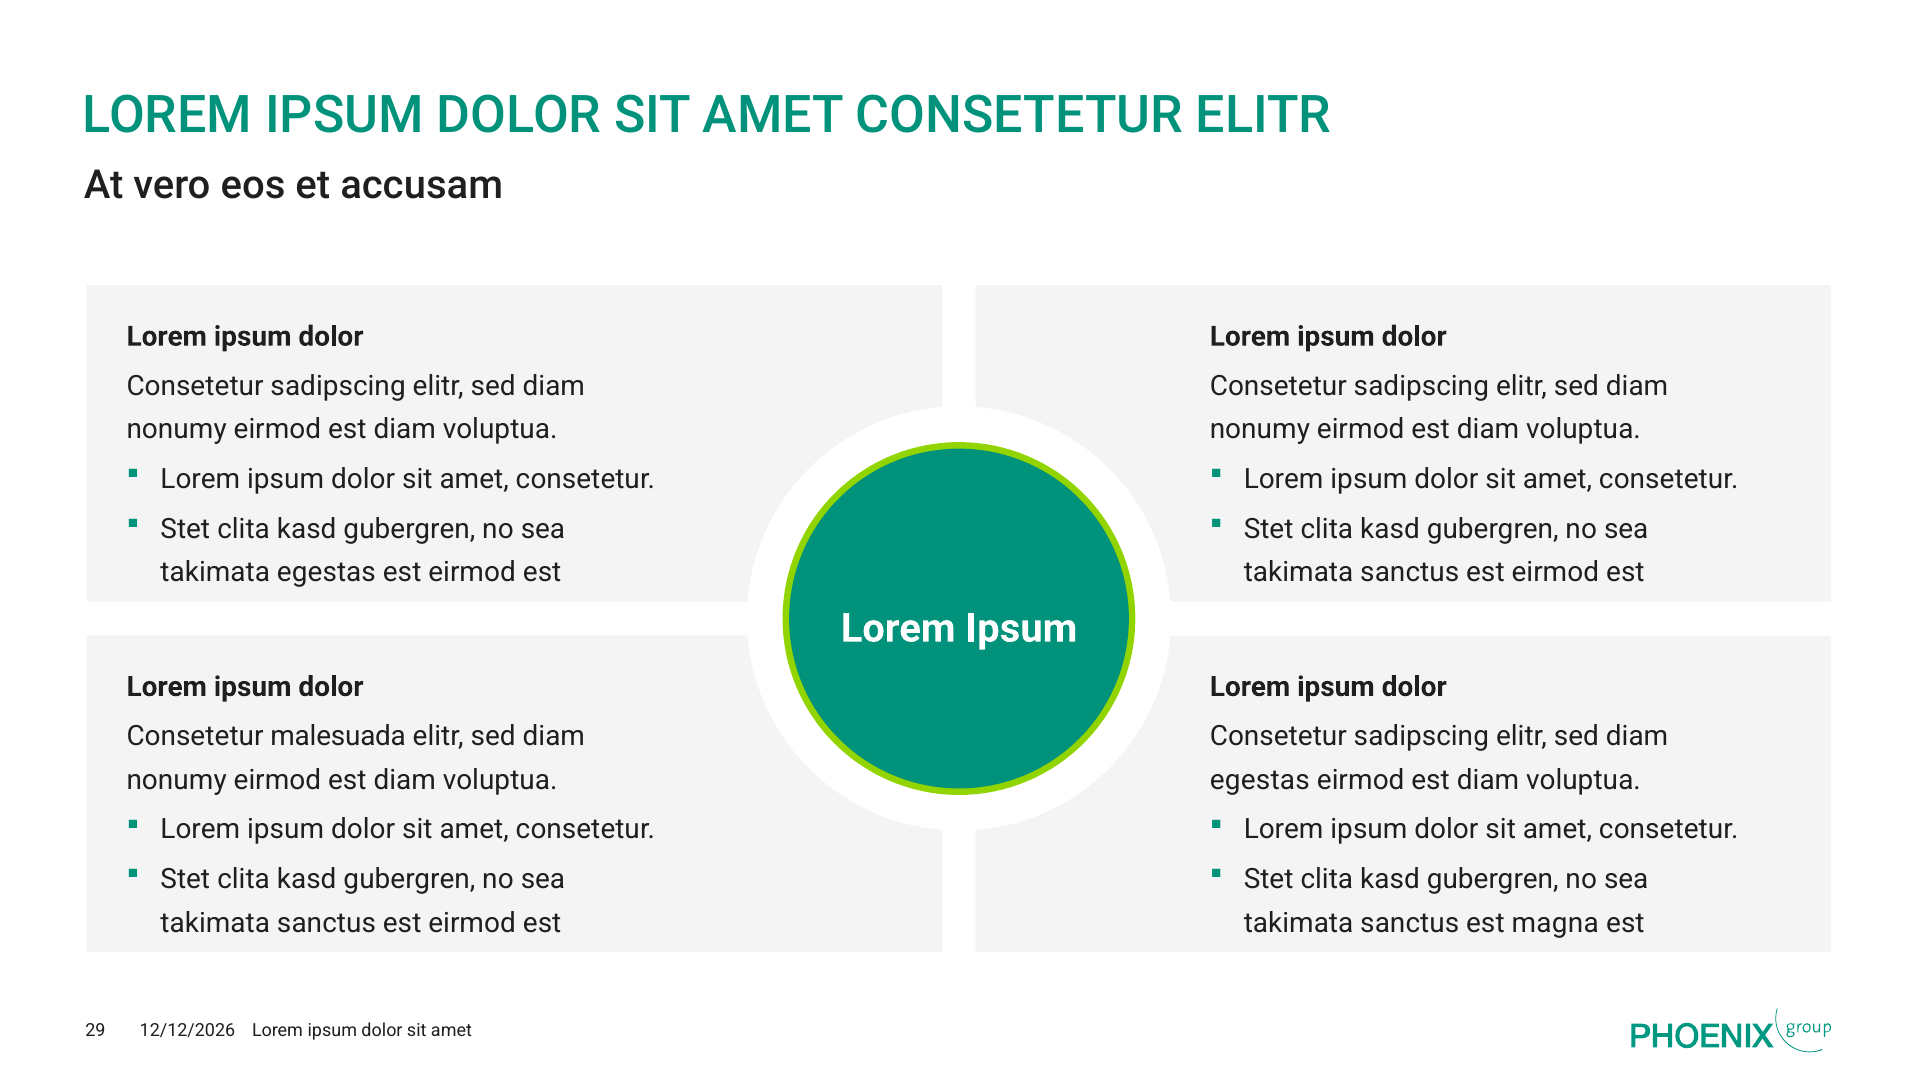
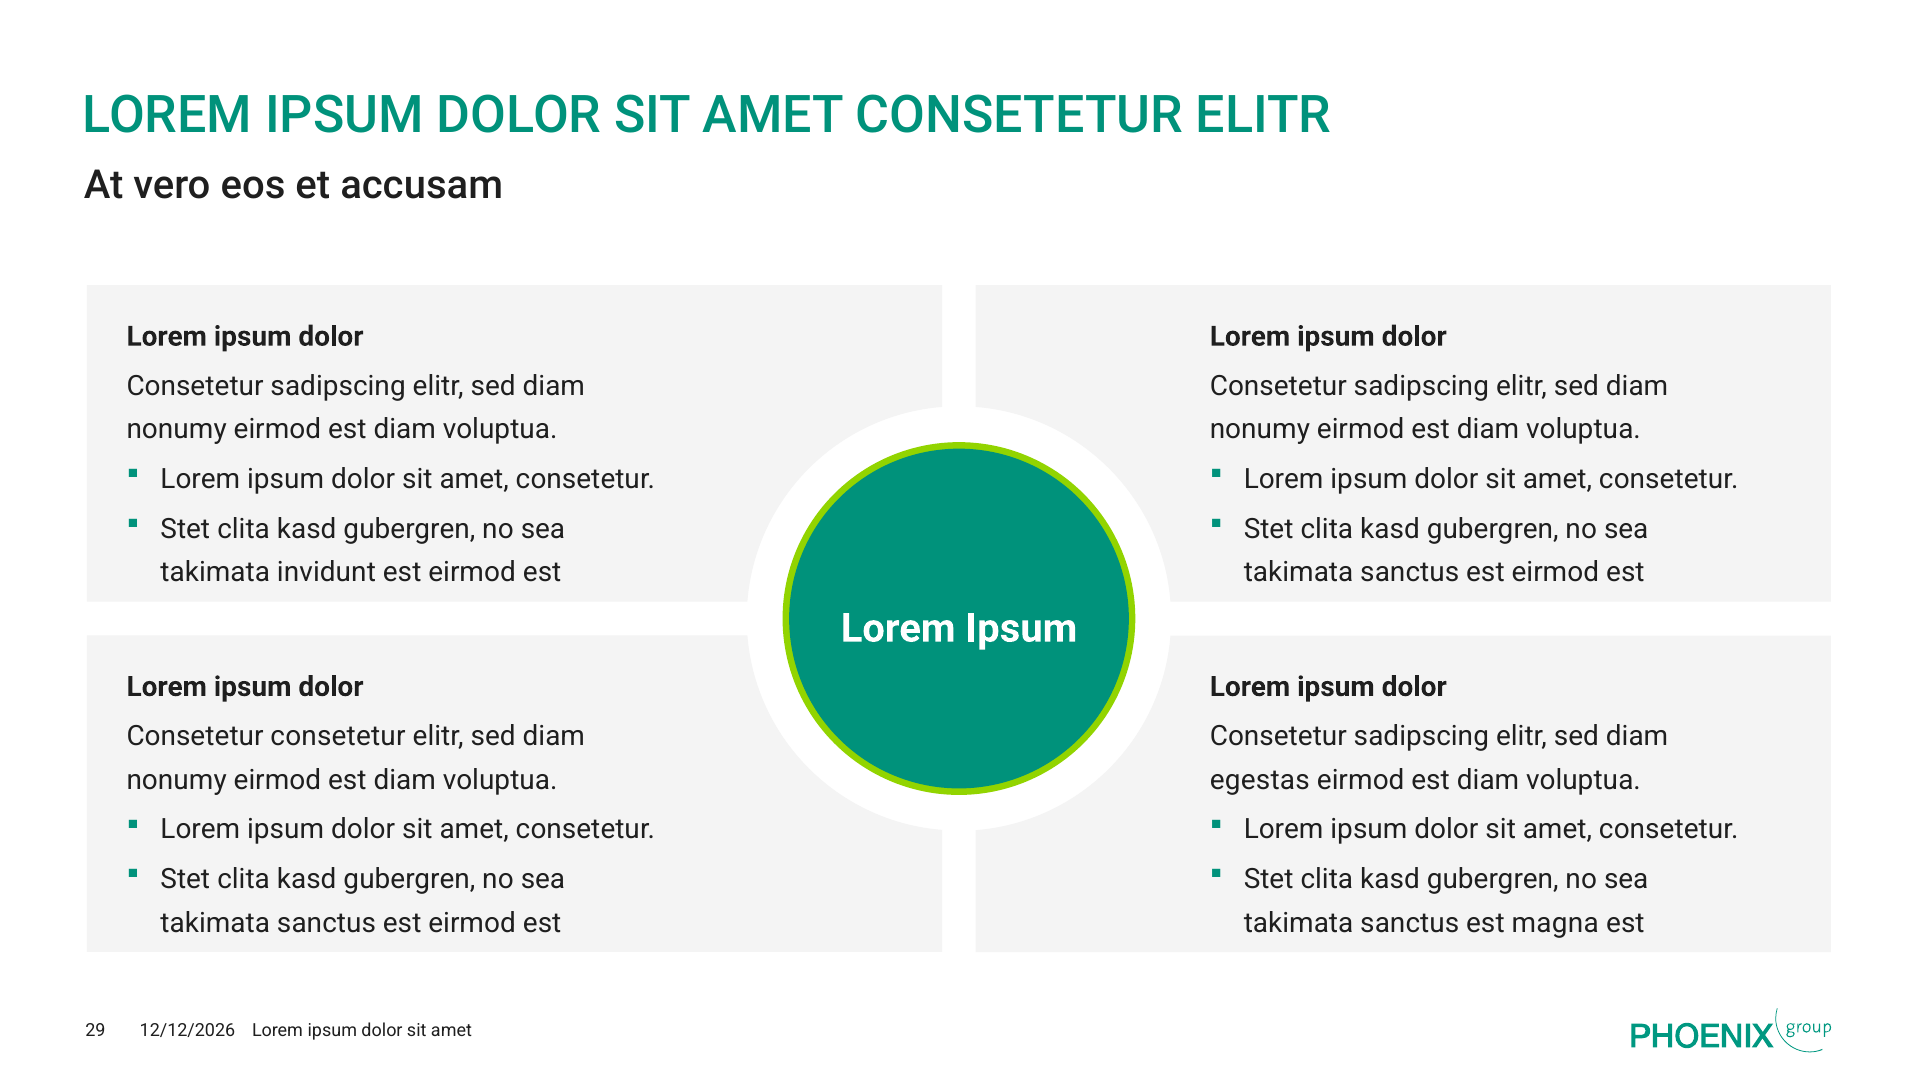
takimata egestas: egestas -> invidunt (326, 572)
Consetetur malesuada: malesuada -> consetetur (338, 736)
